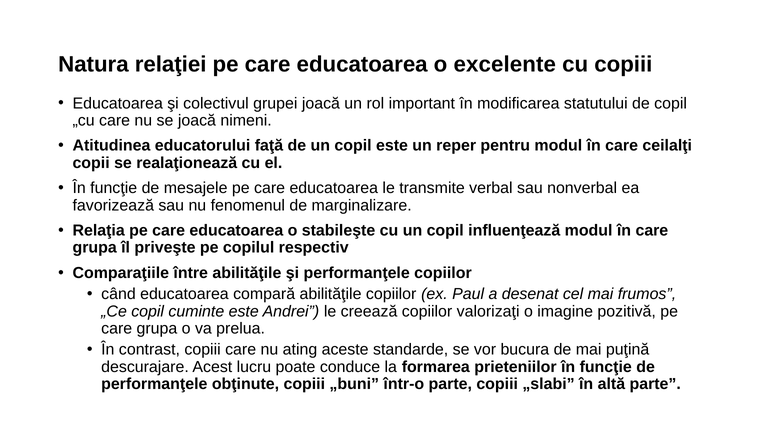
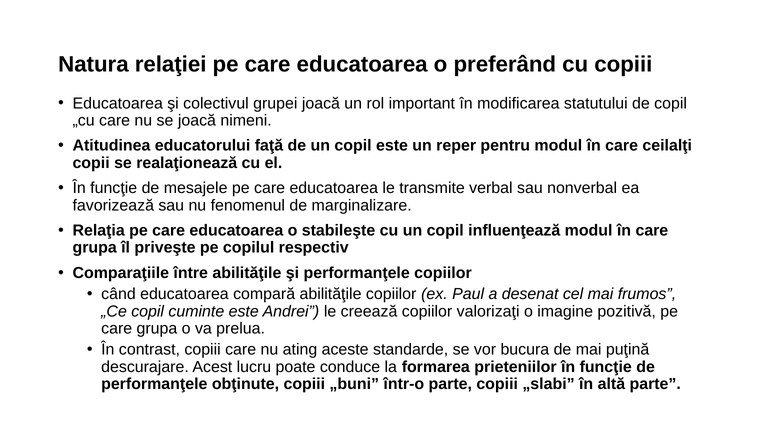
excelente: excelente -> preferând (505, 64)
